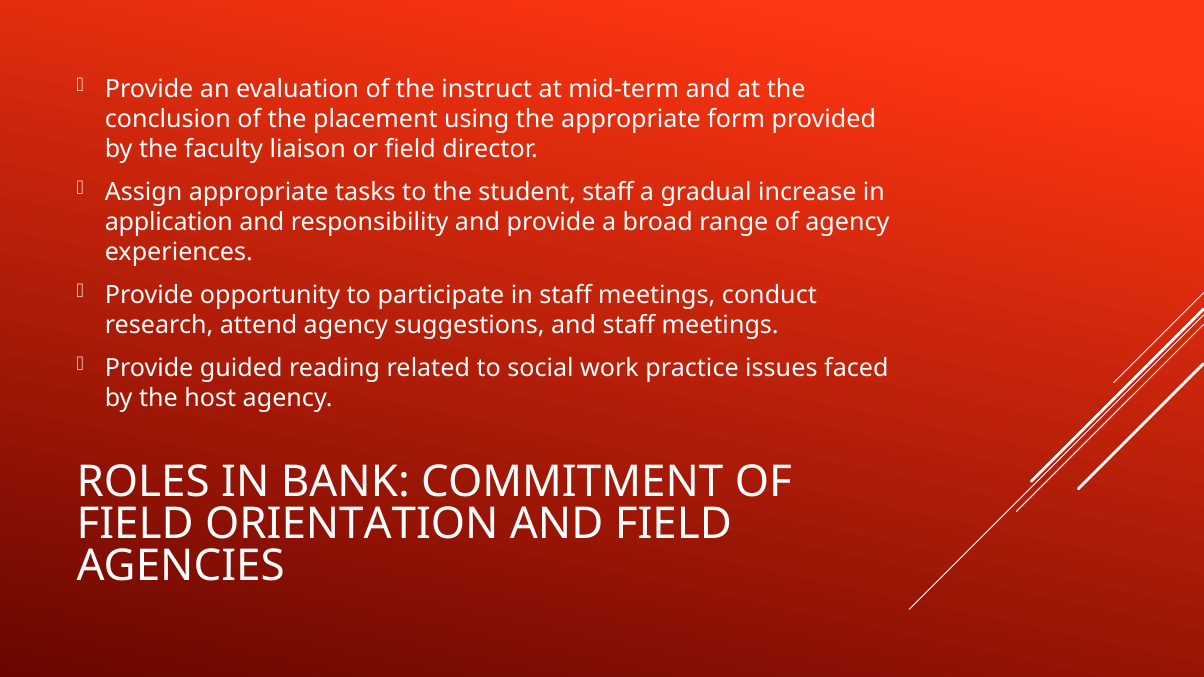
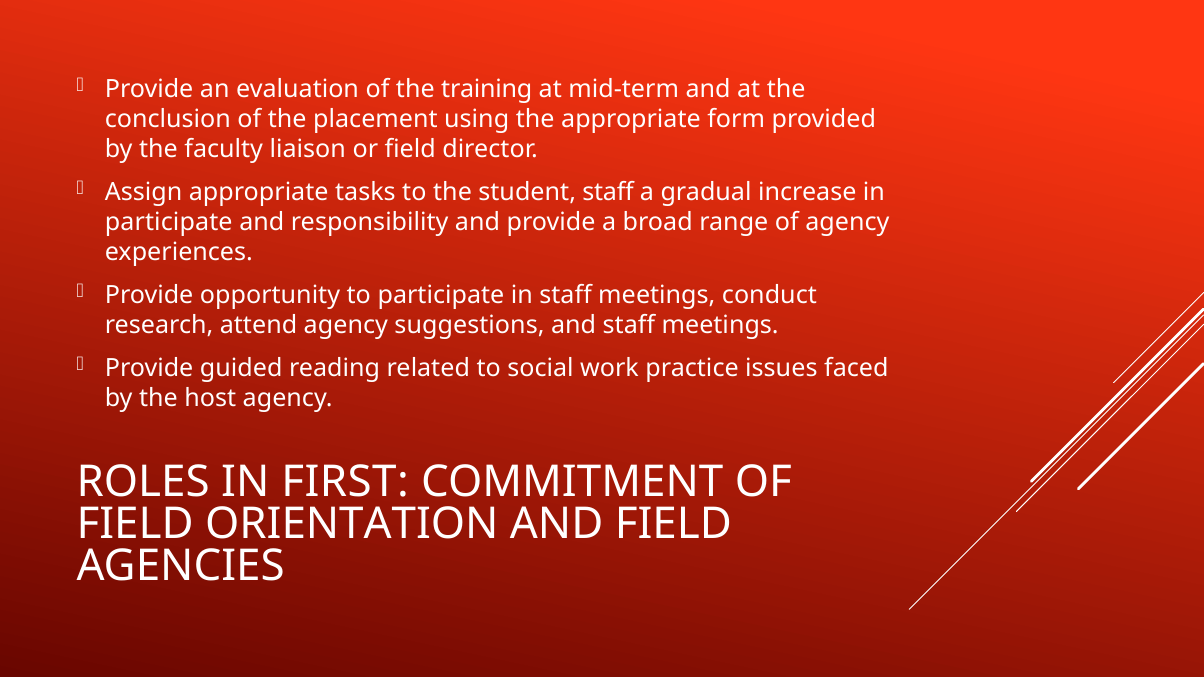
instruct: instruct -> training (487, 89)
application: application -> participate (169, 222)
BANK: BANK -> FIRST (345, 482)
